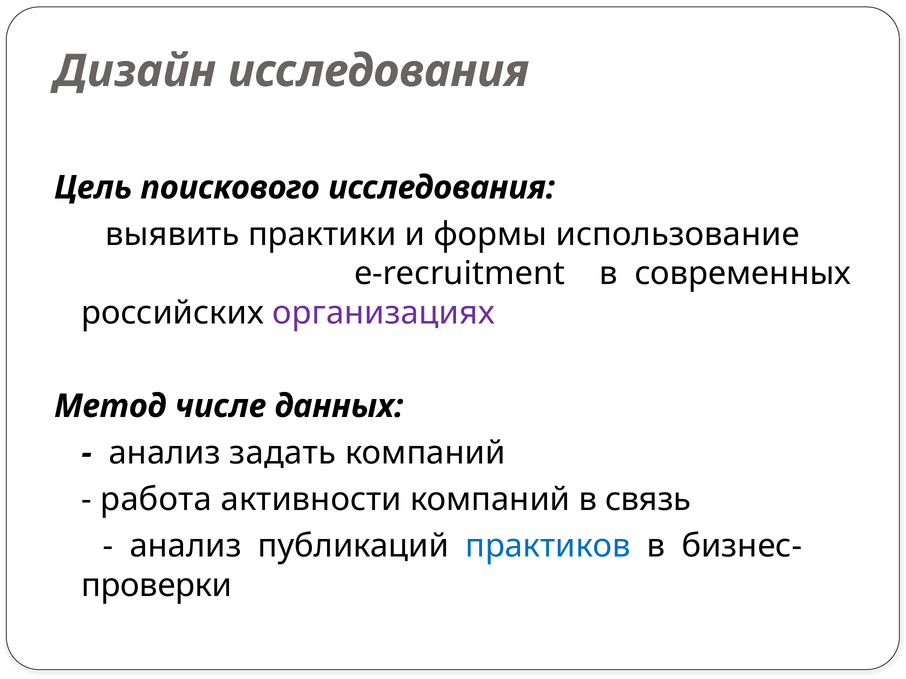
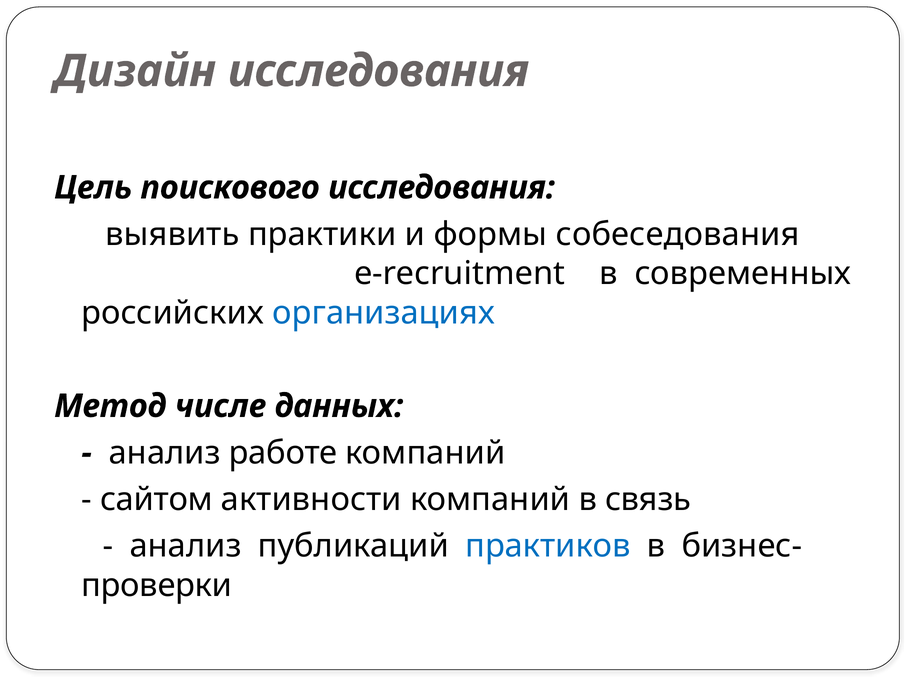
использование: использование -> собеседования (678, 234)
организациях colour: purple -> blue (384, 313)
задать: задать -> работе (283, 453)
работа: работа -> сайтом (156, 500)
